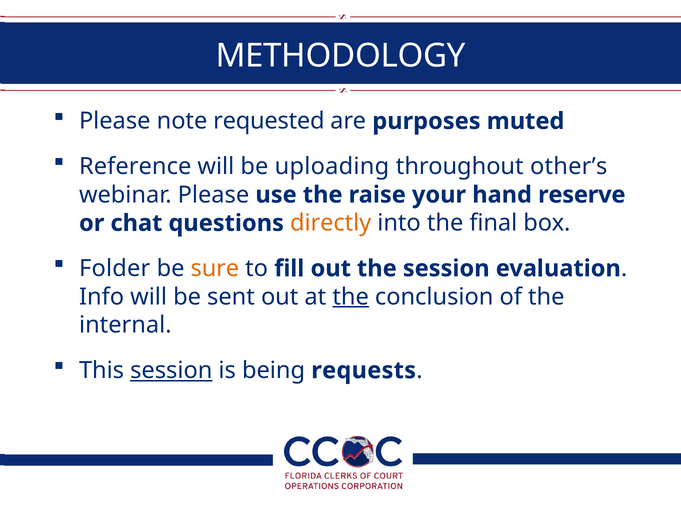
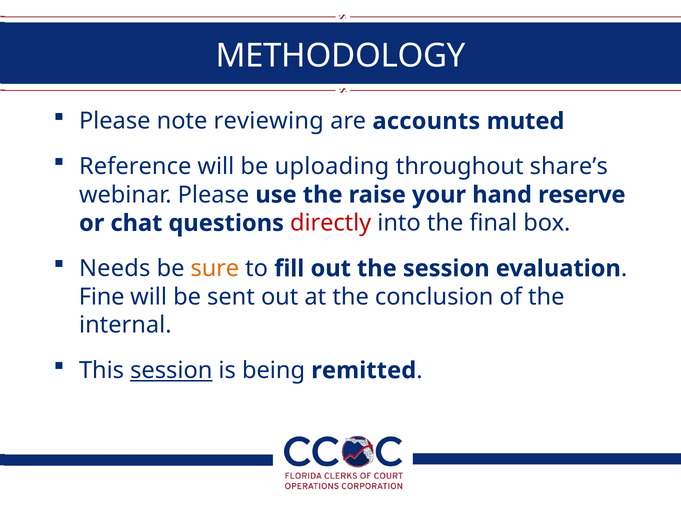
requested: requested -> reviewing (269, 121)
purposes: purposes -> accounts (426, 121)
other’s: other’s -> share’s (569, 167)
directly colour: orange -> red (331, 223)
Folder: Folder -> Needs (115, 269)
Info: Info -> Fine (102, 297)
the underline: present -> none (351, 297)
requests: requests -> remitted (364, 371)
